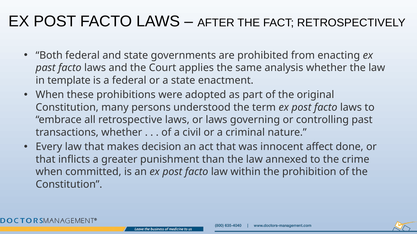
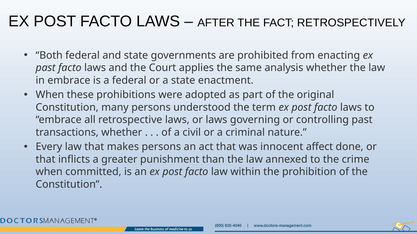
in template: template -> embrace (69, 80)
makes decision: decision -> persons (161, 147)
